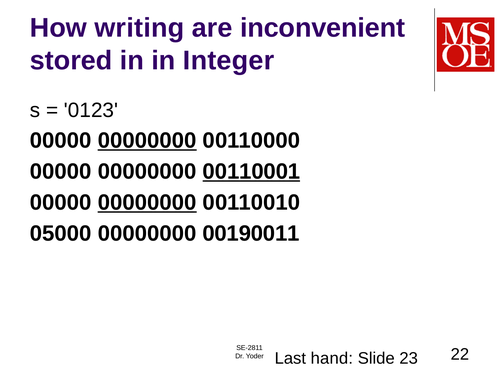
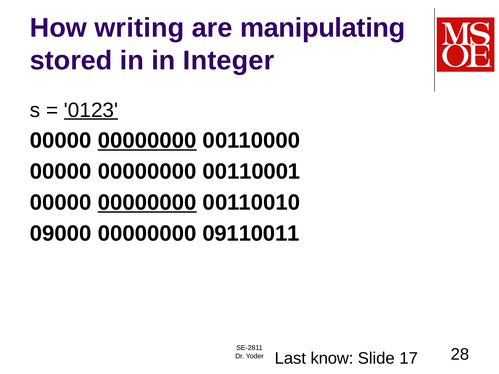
inconvenient: inconvenient -> manipulating (323, 28)
0123 underline: none -> present (91, 110)
00110001 underline: present -> none (251, 172)
05000: 05000 -> 09000 (61, 234)
00190011: 00190011 -> 09110011 (251, 234)
hand: hand -> know (332, 358)
23: 23 -> 17 (409, 358)
22: 22 -> 28 (460, 355)
